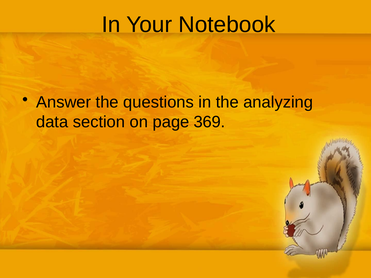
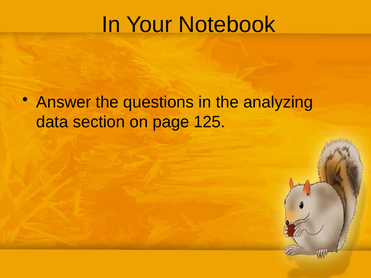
369: 369 -> 125 (209, 122)
